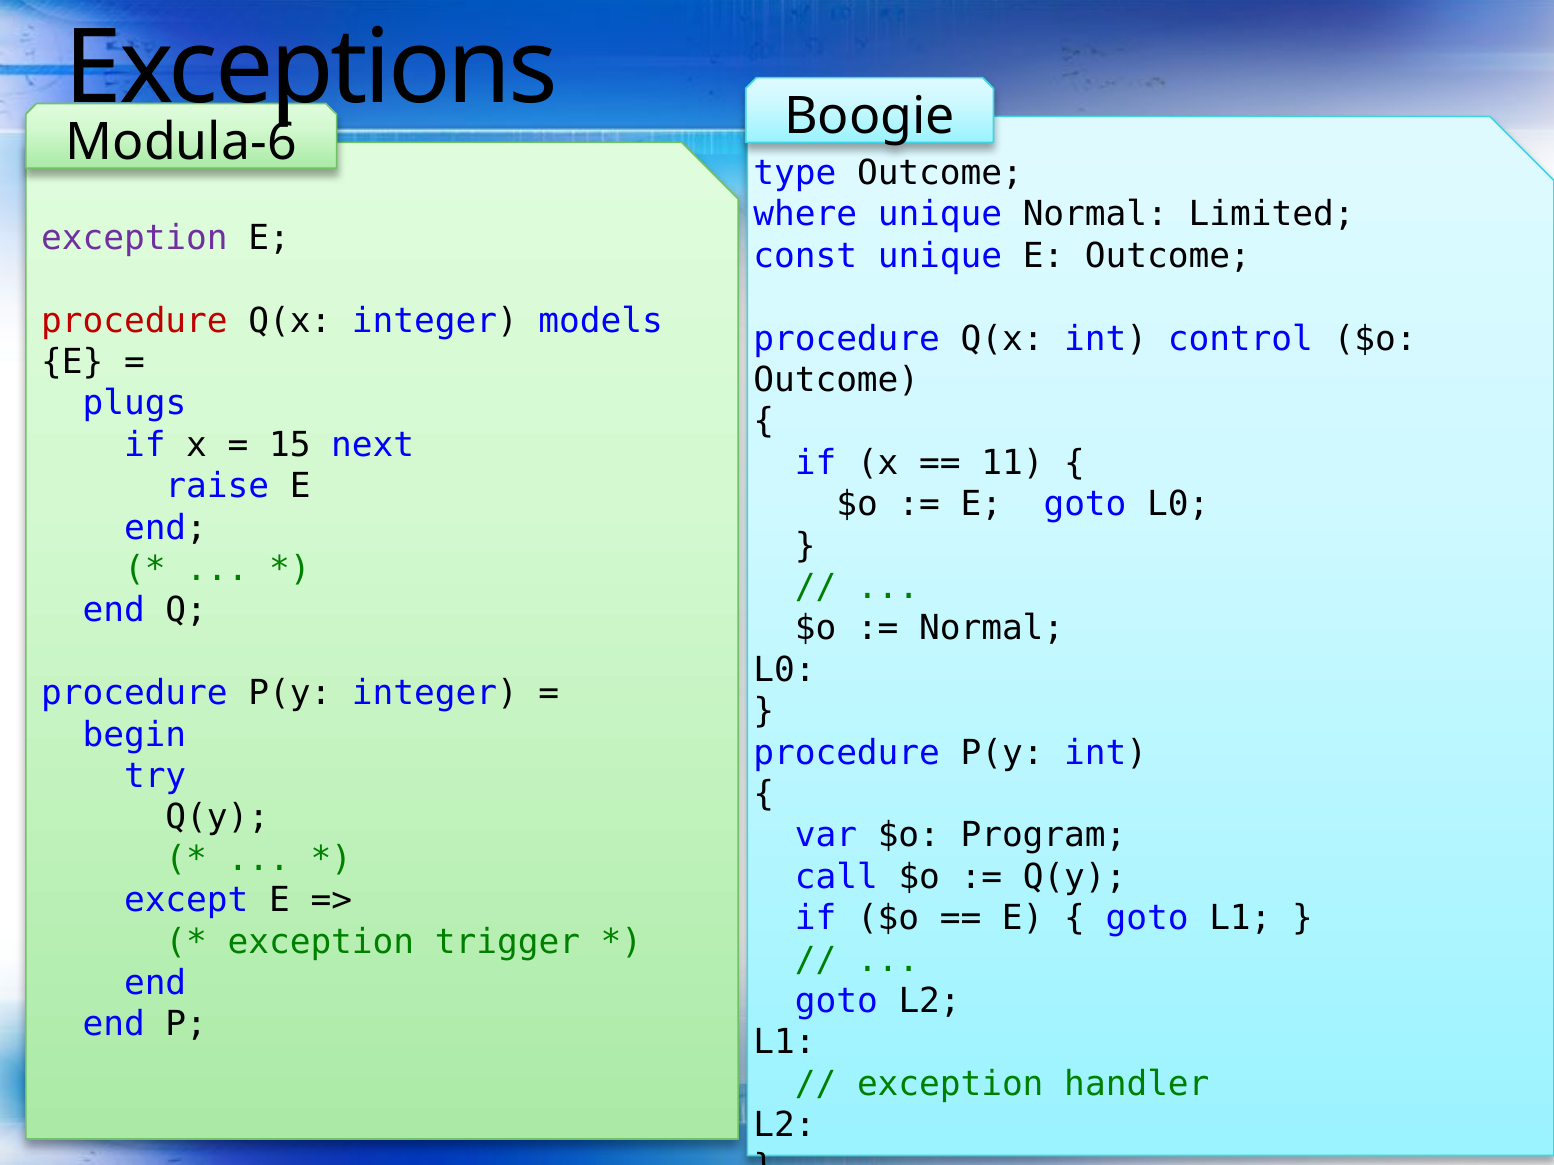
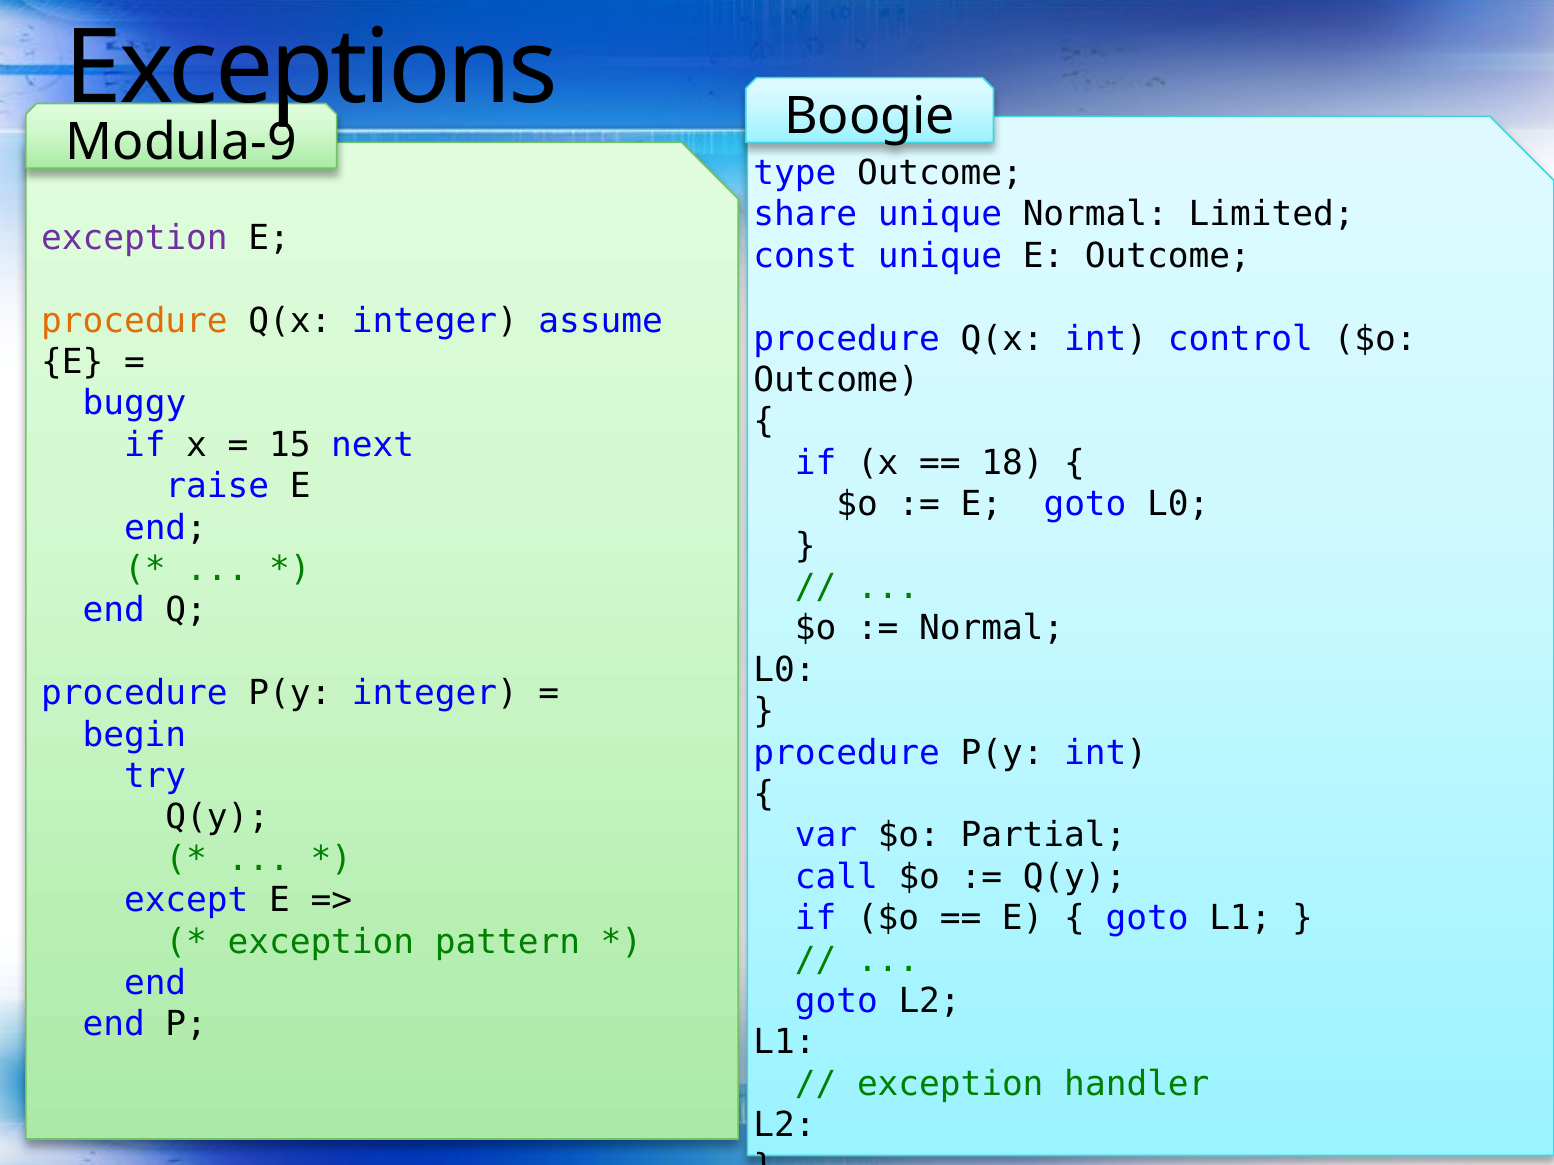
Modula-6: Modula-6 -> Modula-9 (181, 142)
where: where -> share (805, 215)
procedure colour: red -> orange (134, 321)
models: models -> assume (601, 321)
plugs: plugs -> buggy (134, 404)
11: 11 -> 18 (1012, 463)
Program: Program -> Partial (1043, 836)
trigger: trigger -> pattern (507, 942)
